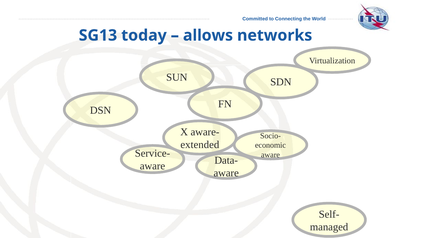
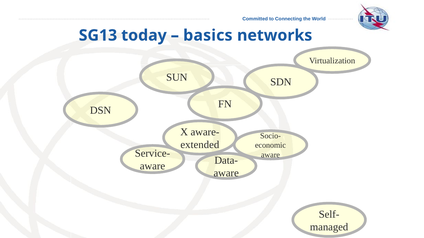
allows: allows -> basics (208, 35)
